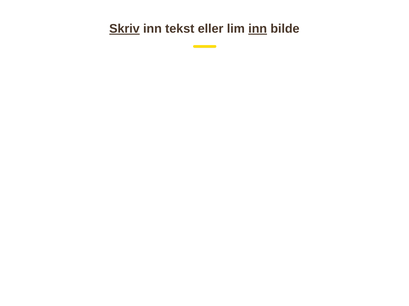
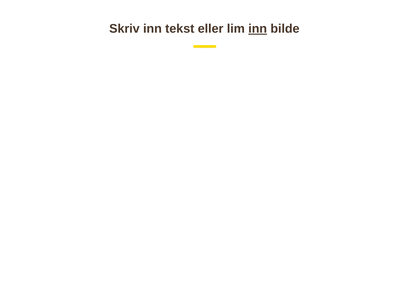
Skriv underline: present -> none (124, 29)
